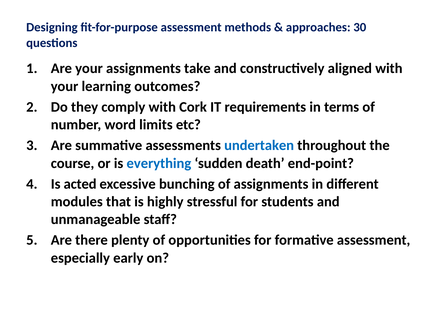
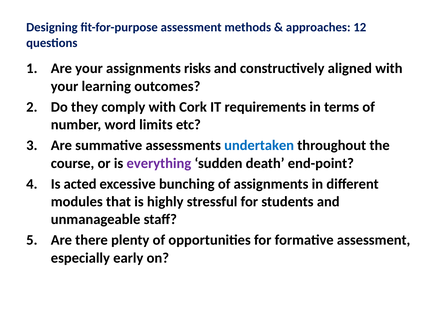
30: 30 -> 12 (360, 27)
take: take -> risks (197, 68)
everything colour: blue -> purple (159, 163)
